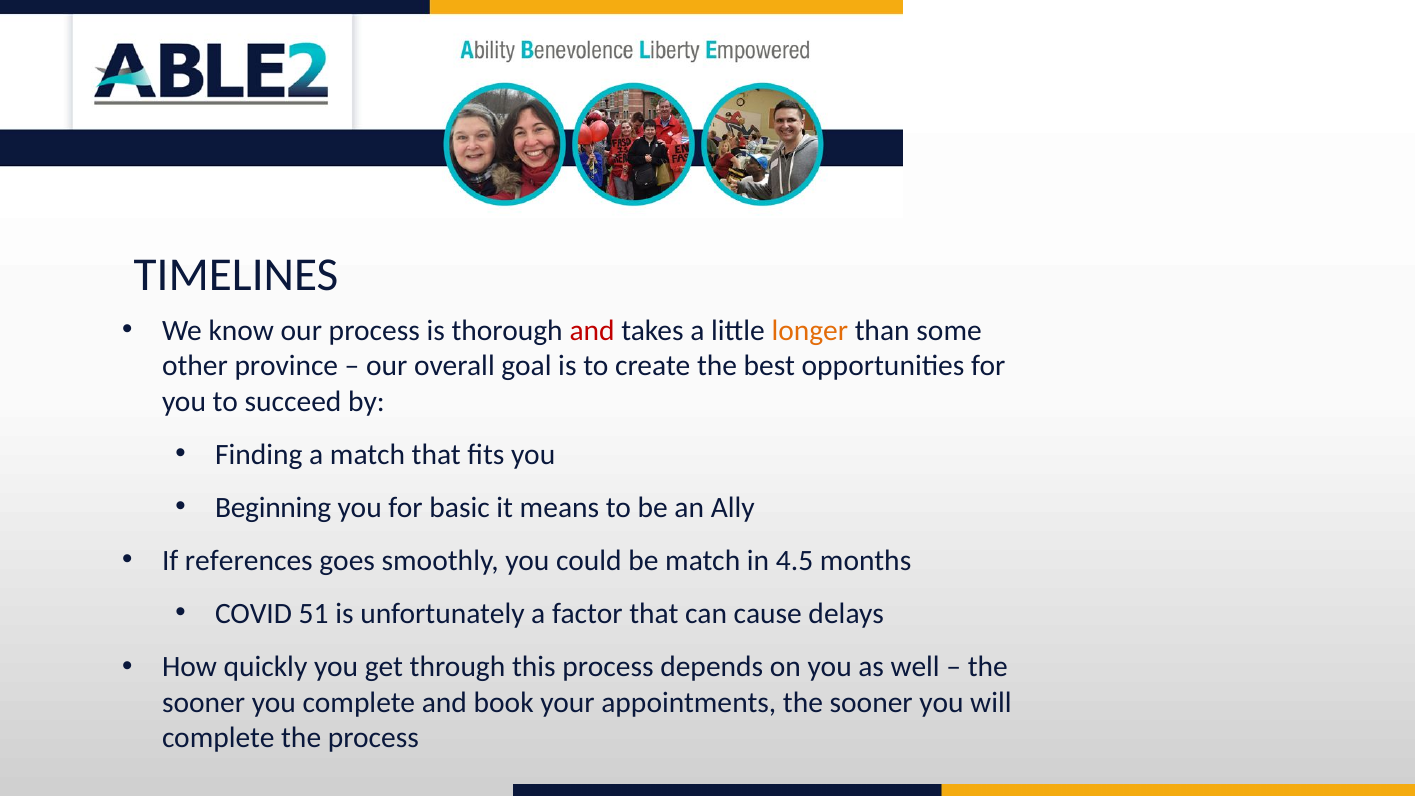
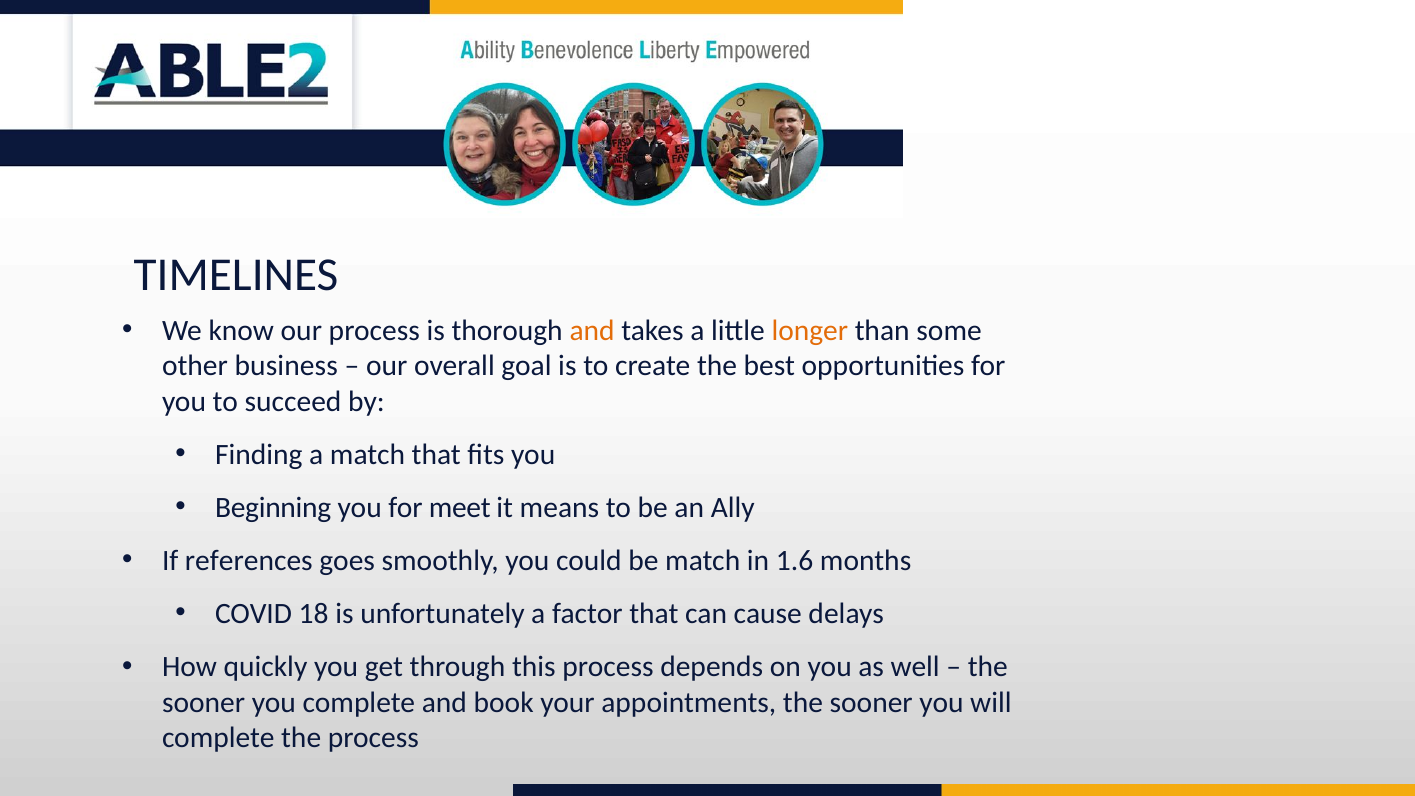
and colour: red -> orange (592, 331)
province: province -> business (286, 366)
basic: basic -> meet (460, 508)
4.5: 4.5 -> 1.6 (795, 561)
51: 51 -> 18 (314, 614)
